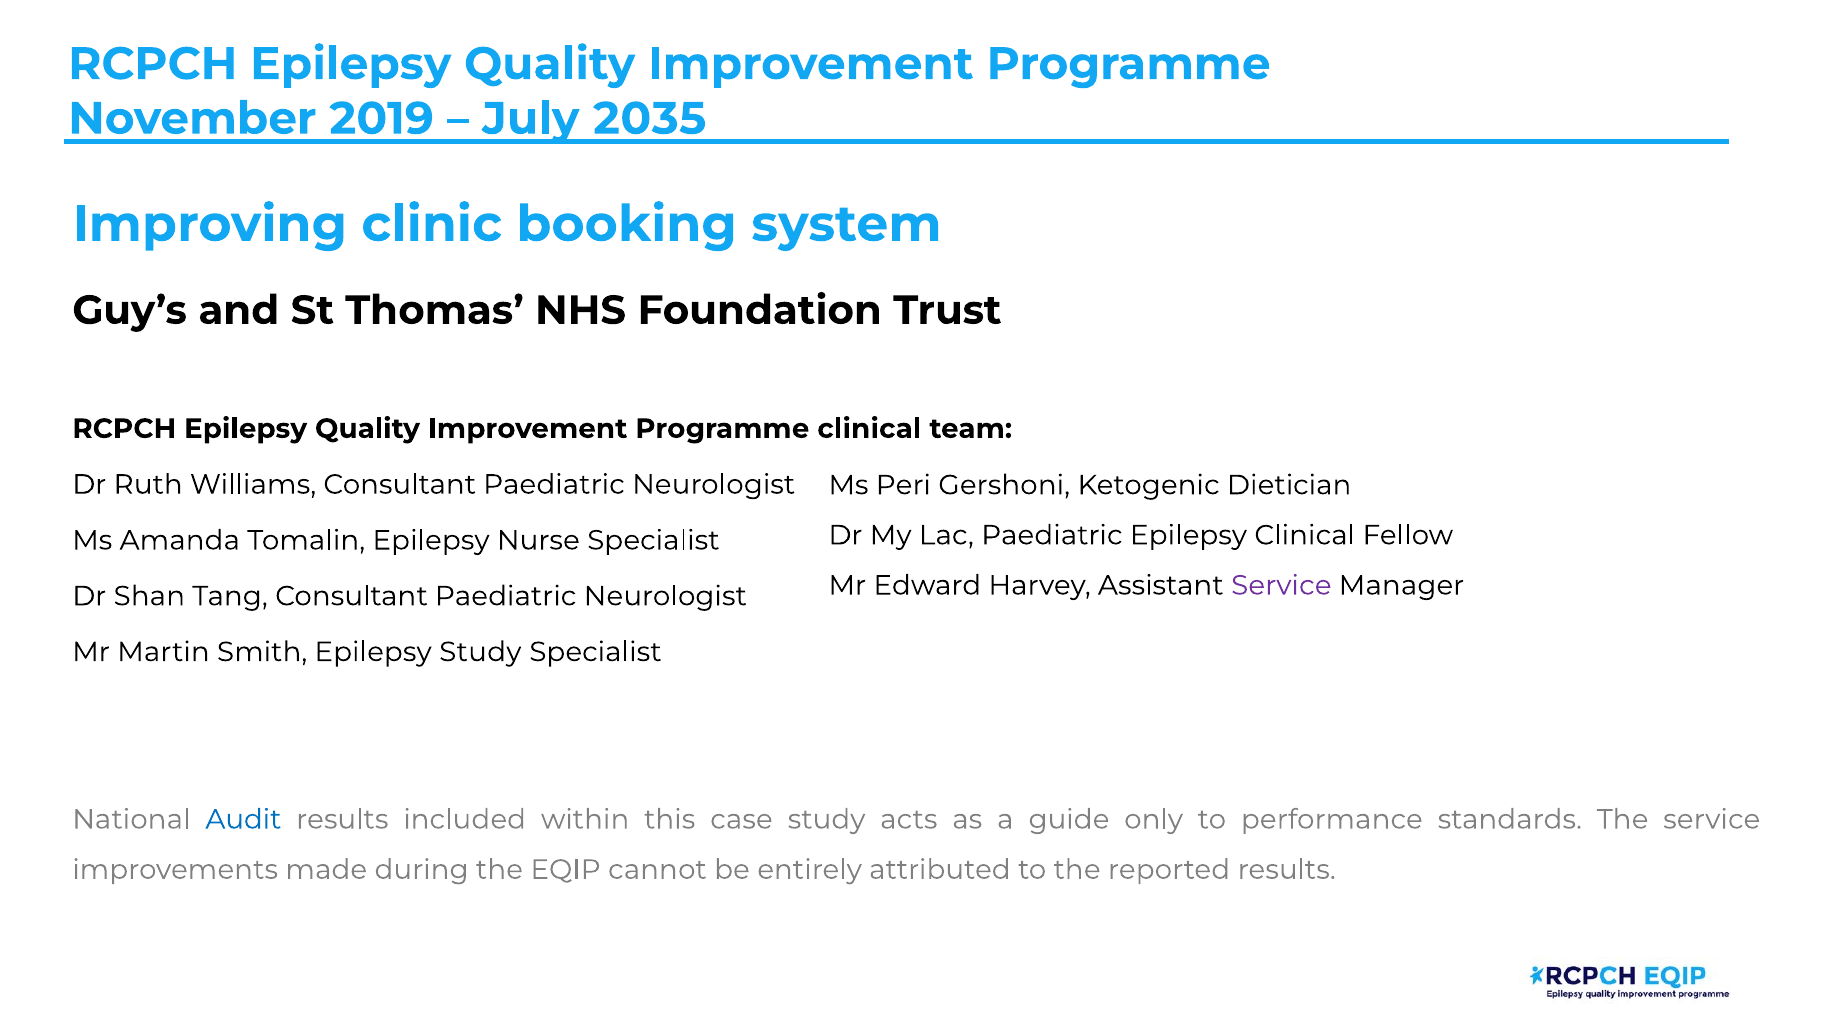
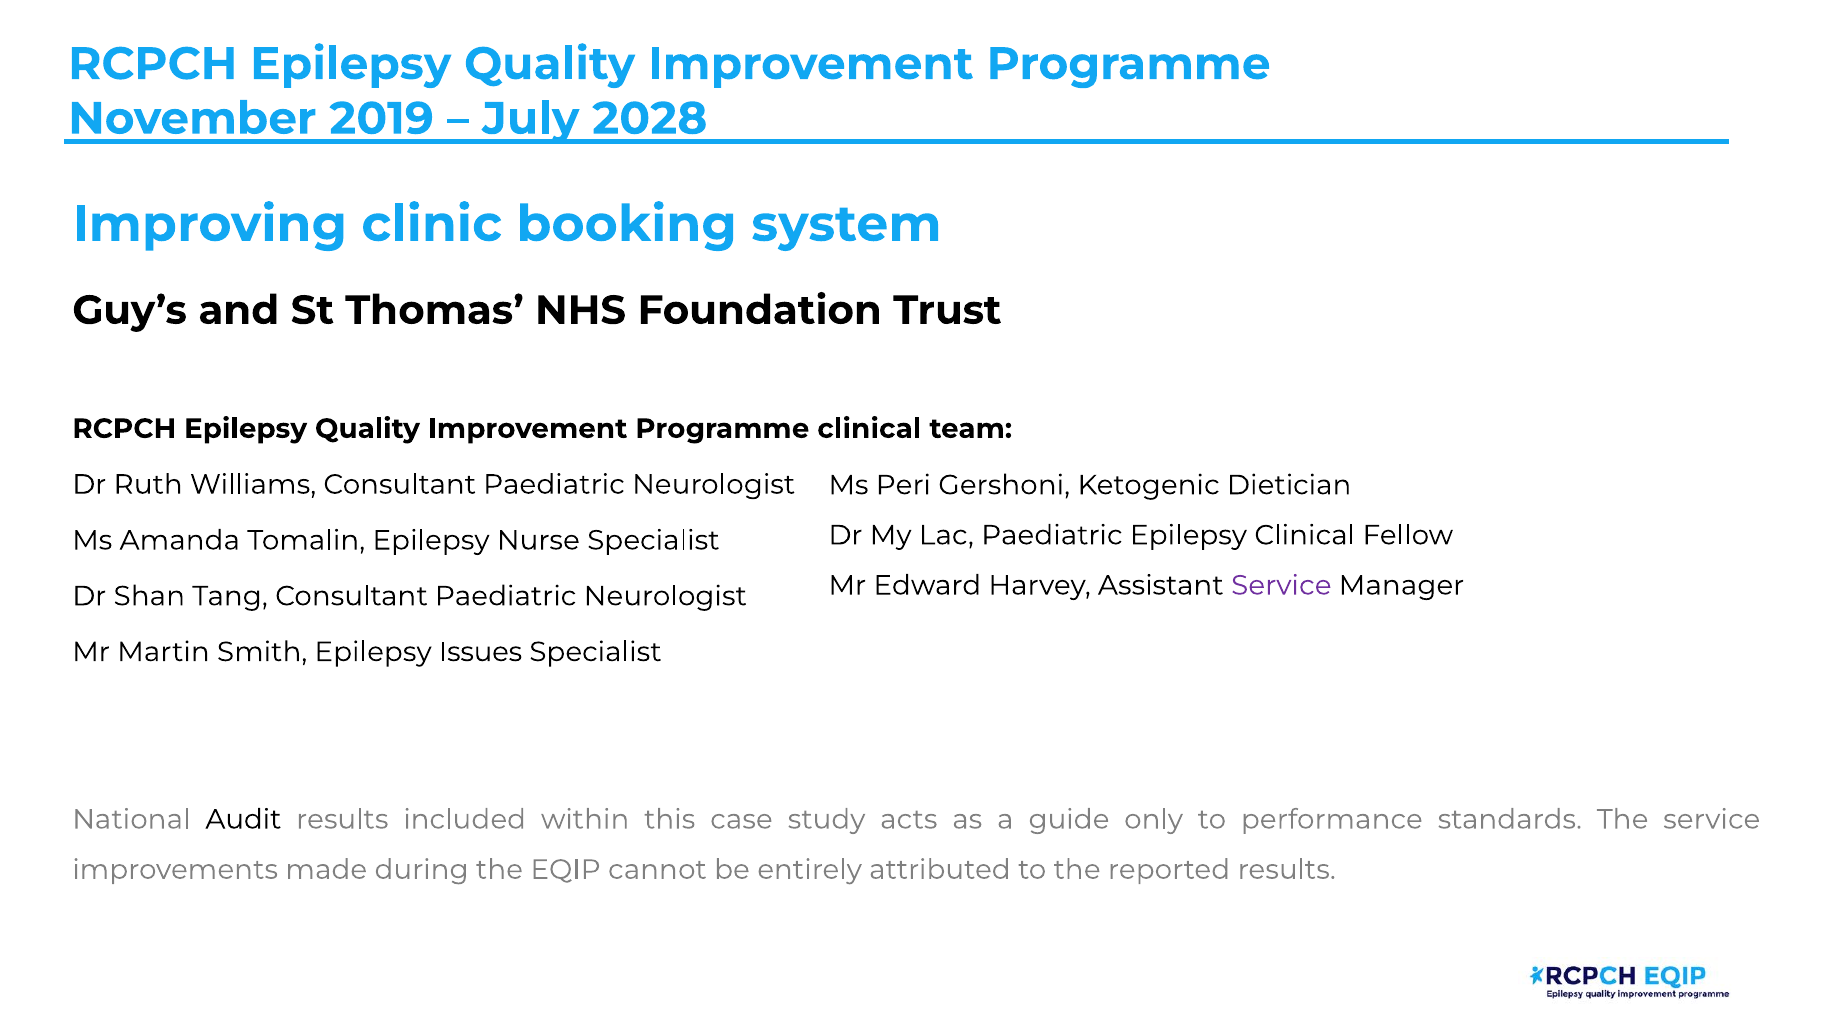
2035: 2035 -> 2028 (650, 119)
Epilepsy Study: Study -> Issues (481, 652)
Audit colour: blue -> black (243, 819)
